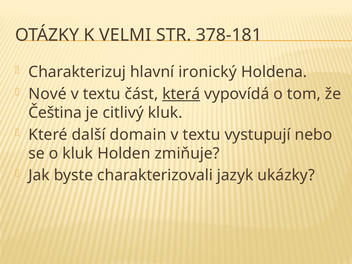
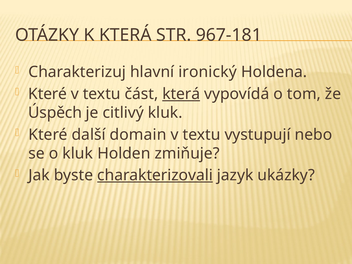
K VELMI: VELMI -> KTERÁ (125, 35)
378-181: 378-181 -> 967-181 (229, 35)
Nové: Nové -> Které (48, 94)
Čeština: Čeština -> Úspěch (55, 113)
charakterizovali underline: none -> present (155, 175)
